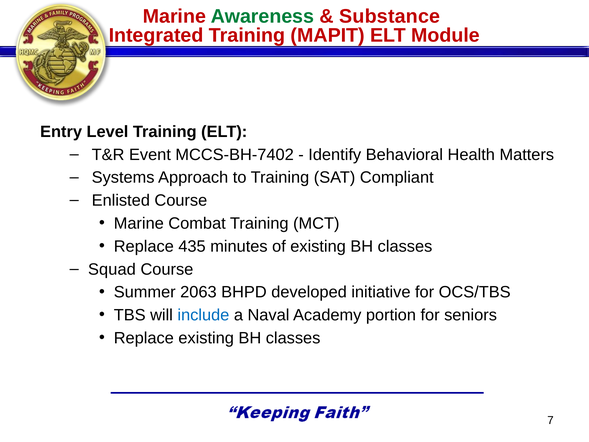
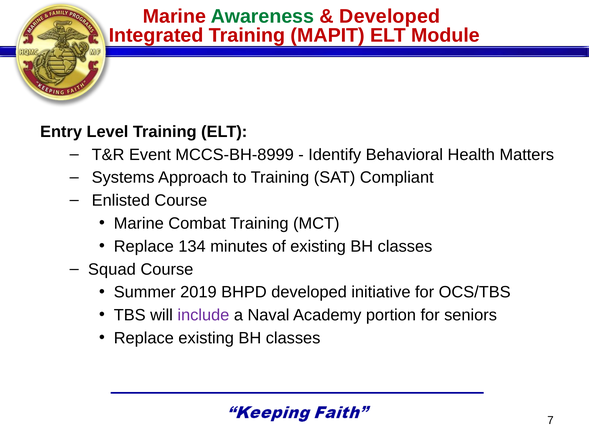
Substance: Substance -> Developed (390, 16)
MCCS-BH-7402: MCCS-BH-7402 -> MCCS-BH-8999 (235, 155)
435: 435 -> 134 (192, 246)
2063: 2063 -> 2019 (198, 292)
include colour: blue -> purple (203, 315)
